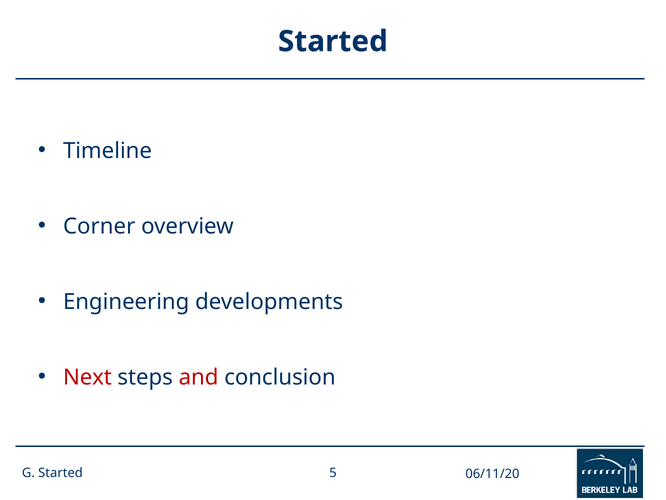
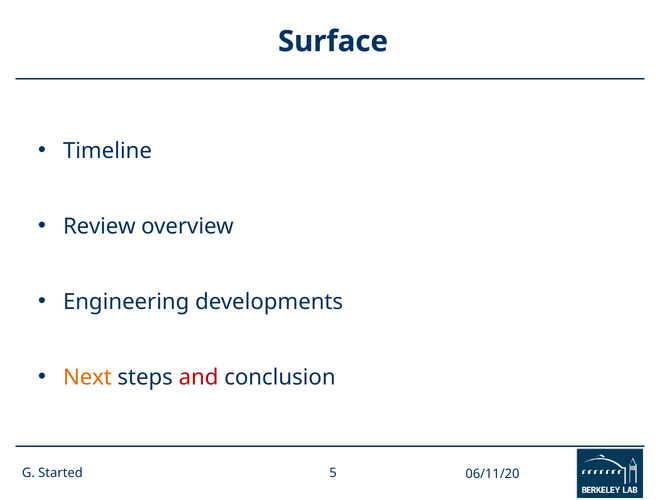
Started: Started -> Surface (333, 41)
Corner: Corner -> Review (99, 226)
Next colour: red -> orange (87, 377)
